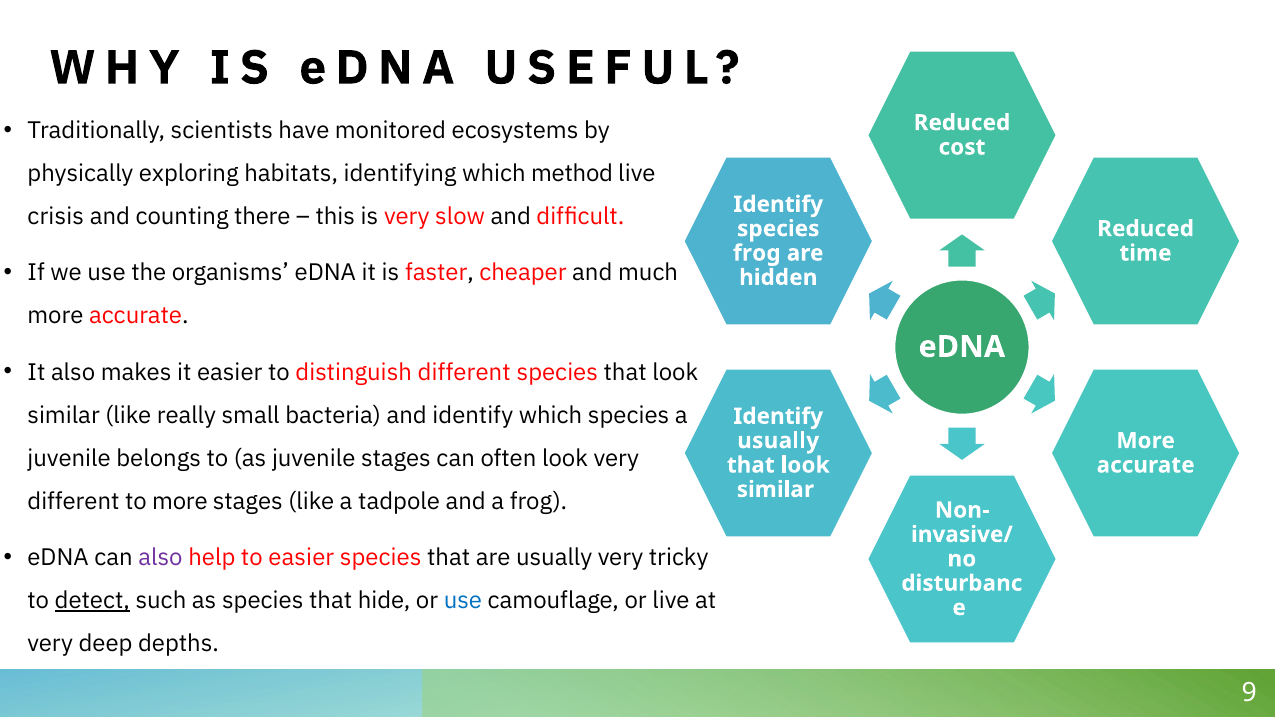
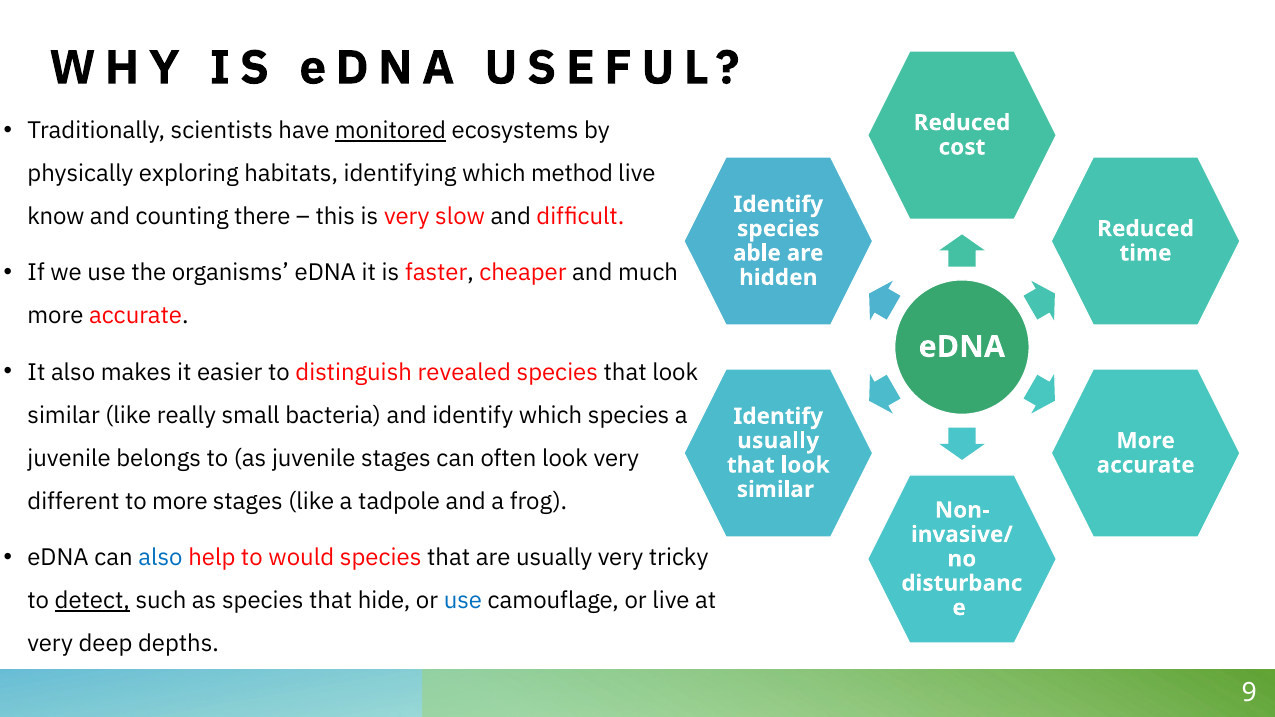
monitored underline: none -> present (390, 131)
crisis: crisis -> know (56, 217)
frog: frog -> able (757, 253)
distinguish different: different -> revealed (464, 372)
also colour: purple -> blue (160, 558)
to easier: easier -> would (301, 558)
